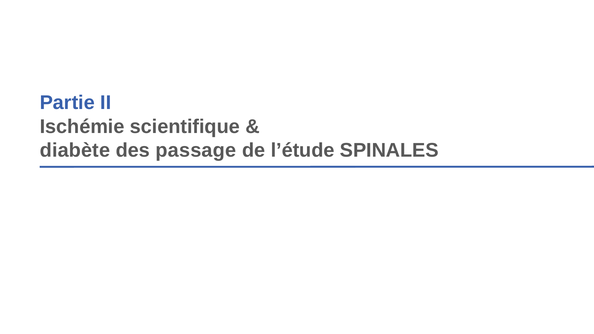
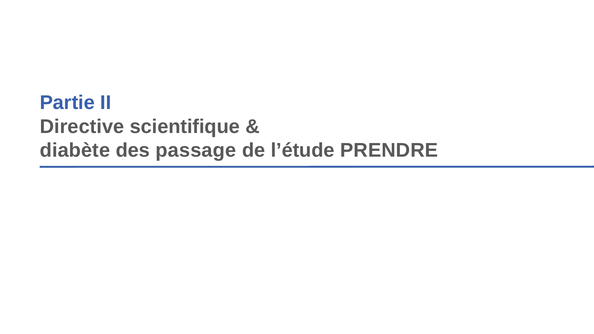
Ischémie: Ischémie -> Directive (82, 127)
SPINALES: SPINALES -> PRENDRE (389, 150)
